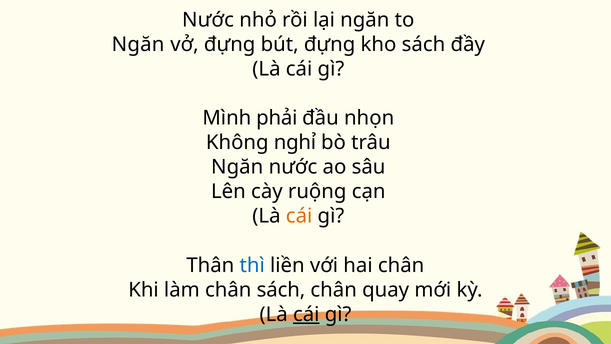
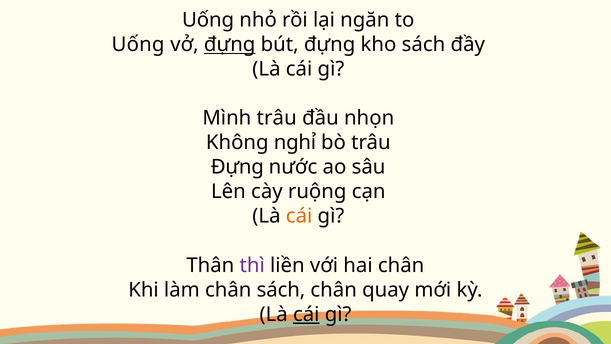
Nước: Nước -> Uống (208, 20)
Ngăn: Ngăn -> Uống (138, 45)
đựng underline: none -> present (230, 45)
Mình phải: phải -> trâu (277, 118)
Ngăn: Ngăn -> Đựng (237, 167)
thì colour: blue -> purple (252, 265)
